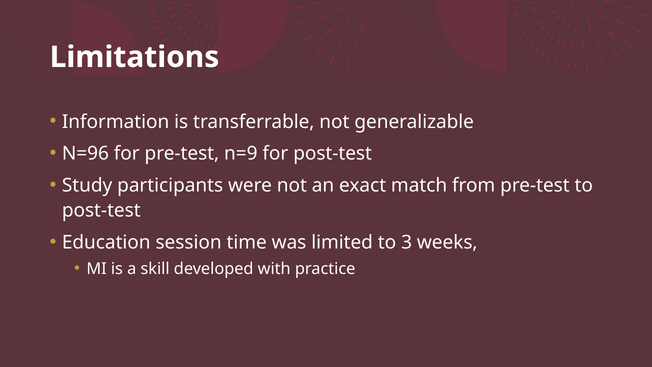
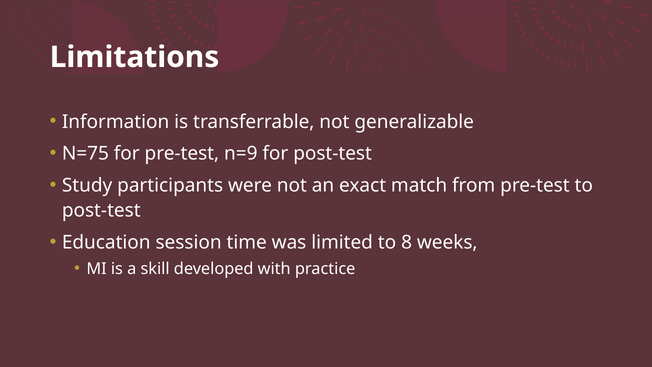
N=96: N=96 -> N=75 (85, 154)
3: 3 -> 8 (407, 242)
